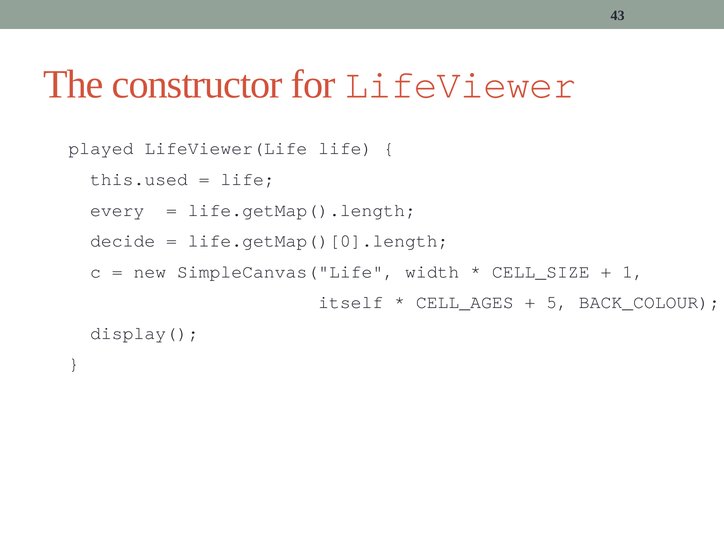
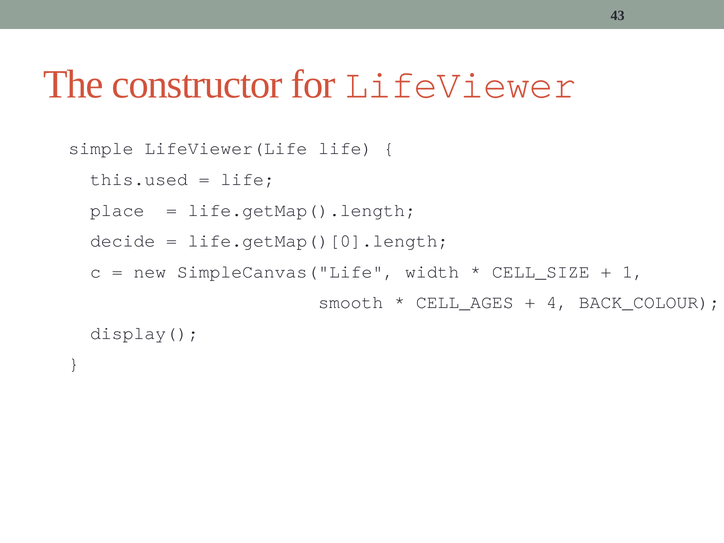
played: played -> simple (101, 148)
every: every -> place (117, 210)
itself: itself -> smooth (351, 302)
5: 5 -> 4 (557, 302)
